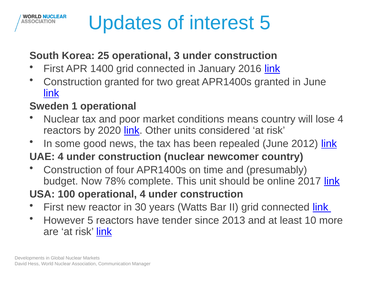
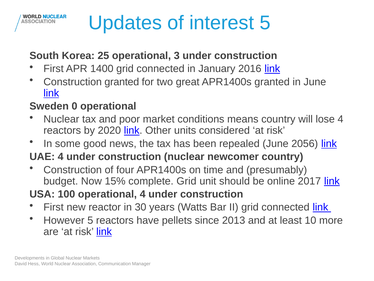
1: 1 -> 0 (75, 106)
2012: 2012 -> 2056 (305, 143)
78%: 78% -> 15% (115, 181)
complete This: This -> Grid (186, 181)
tender: tender -> pellets (177, 220)
